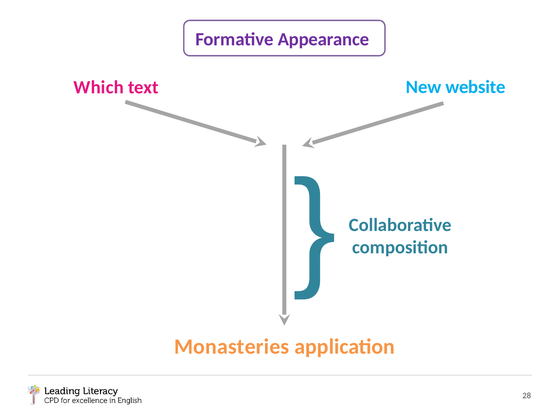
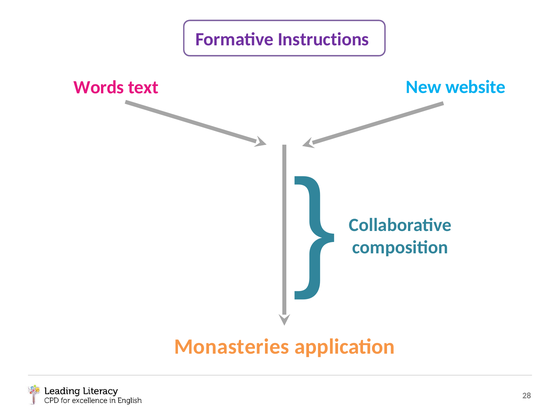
Appearance: Appearance -> Instructions (323, 39)
Which: Which -> Words (99, 87)
